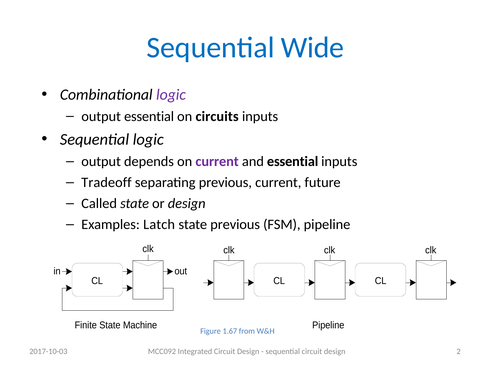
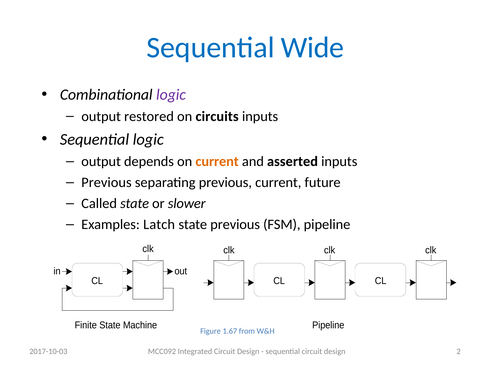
output essential: essential -> restored (149, 116)
current colour: purple -> orange (217, 161)
and essential: essential -> asserted (293, 161)
Tradeoff: Tradeoff -> Previous (106, 182)
or design: design -> slower (187, 203)
